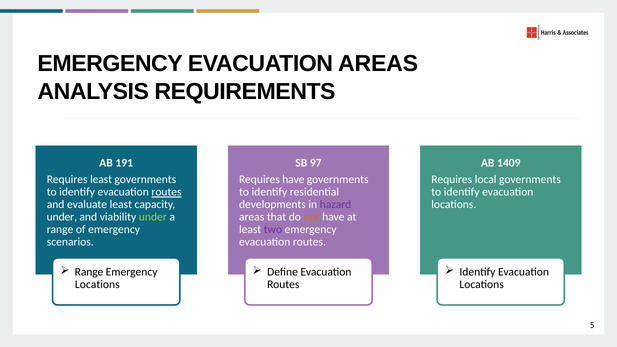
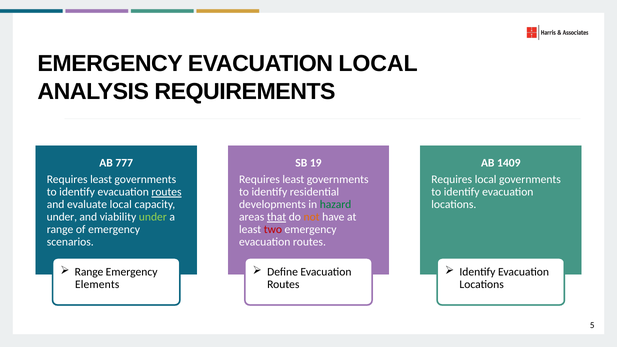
EVACUATION AREAS: AREAS -> LOCAL (378, 64)
191: 191 -> 777 (124, 163)
97: 97 -> 19 (316, 163)
have: have -> least (293, 180)
evaluate least: least -> local (121, 205)
hazard colour: purple -> green (336, 205)
that underline: none -> present (277, 217)
two colour: purple -> red (273, 230)
Locations: Locations -> Elements (97, 285)
